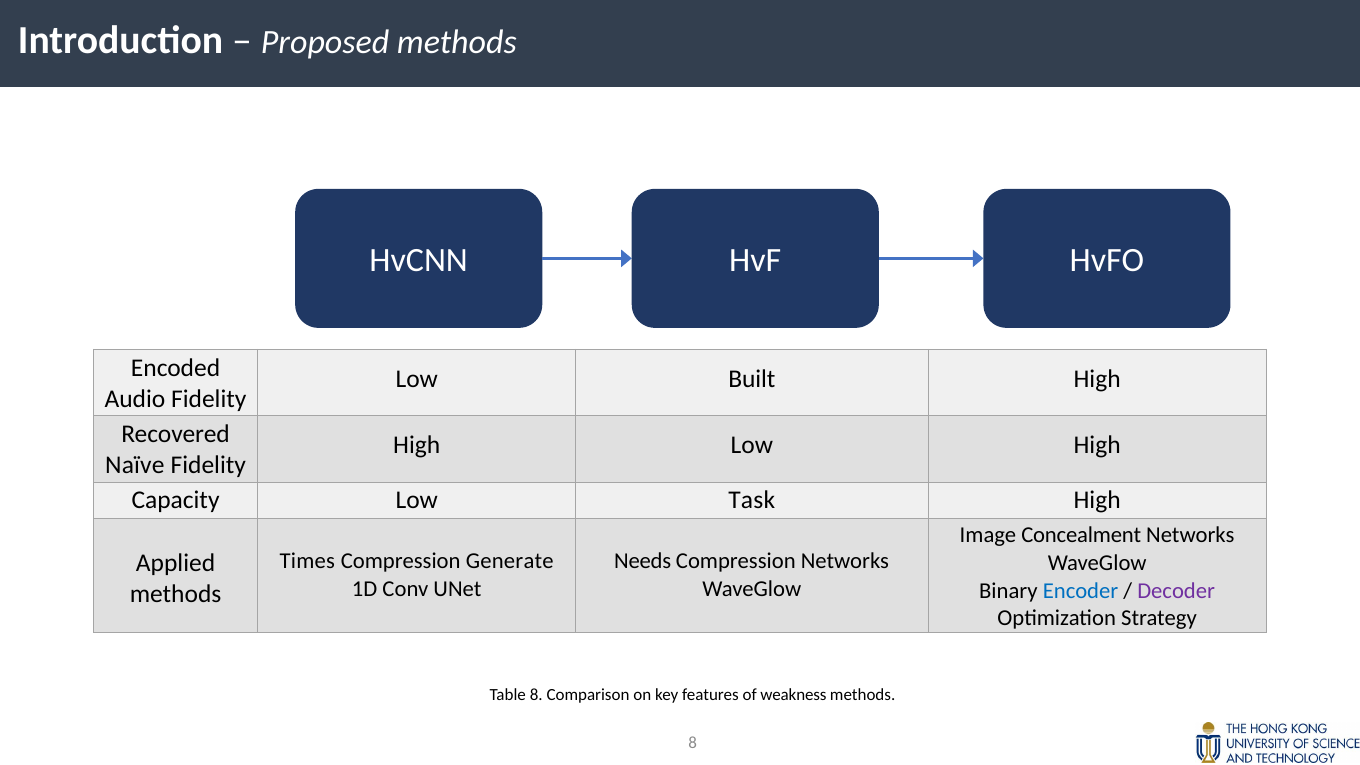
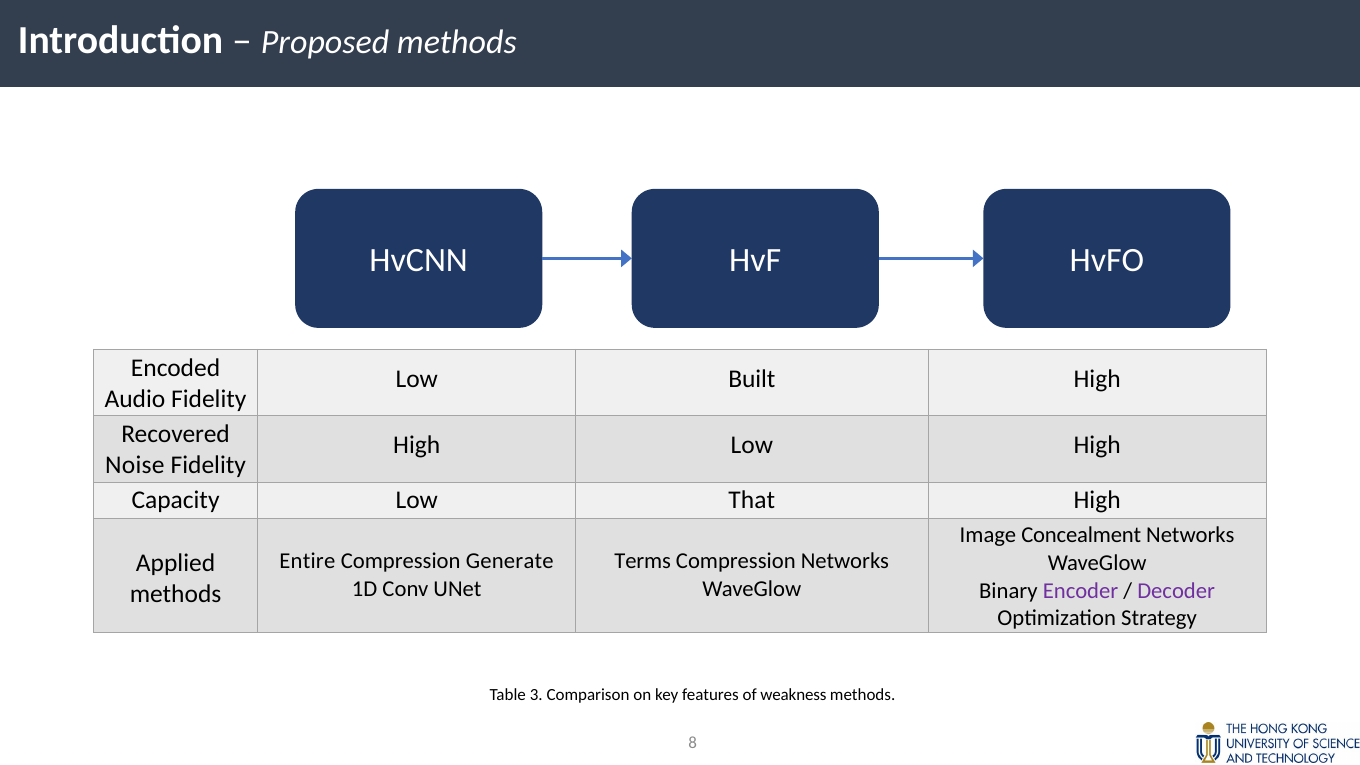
Naïve: Naïve -> Noise (135, 465)
Task: Task -> That (752, 500)
Times: Times -> Entire (307, 561)
Needs: Needs -> Terms (643, 561)
Encoder colour: blue -> purple (1081, 591)
Table 8: 8 -> 3 (536, 695)
